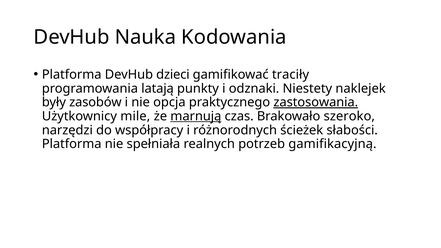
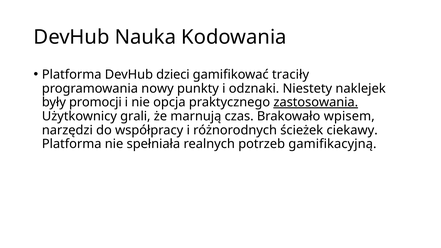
latają: latają -> nowy (158, 88)
zasobów: zasobów -> promocji (95, 102)
mile: mile -> grali (135, 116)
marnują underline: present -> none (196, 116)
szeroko: szeroko -> wpisem (349, 116)
słabości: słabości -> ciekawy (352, 130)
